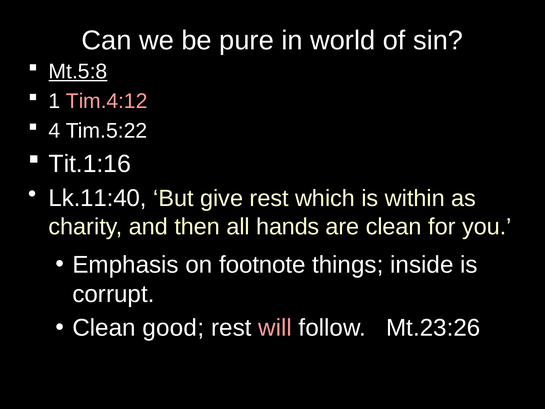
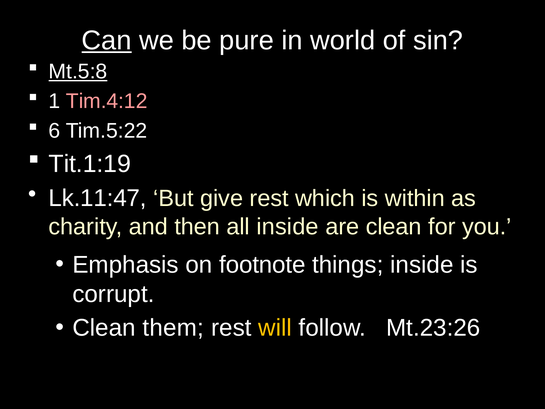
Can underline: none -> present (107, 41)
4: 4 -> 6 (54, 131)
Tit.1:16: Tit.1:16 -> Tit.1:19 (90, 164)
Lk.11:40: Lk.11:40 -> Lk.11:47 (98, 198)
all hands: hands -> inside (288, 227)
good: good -> them (173, 328)
will colour: pink -> yellow (275, 328)
